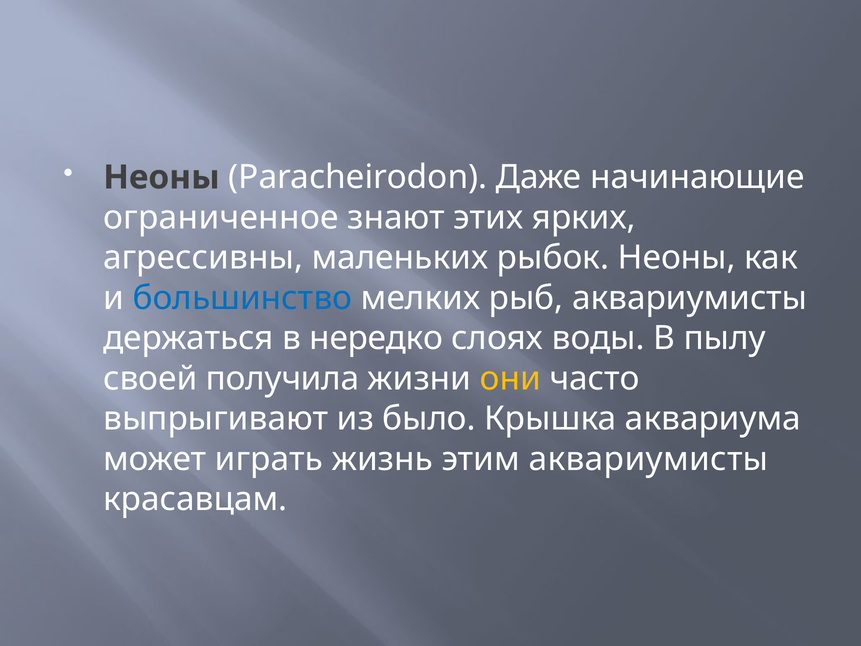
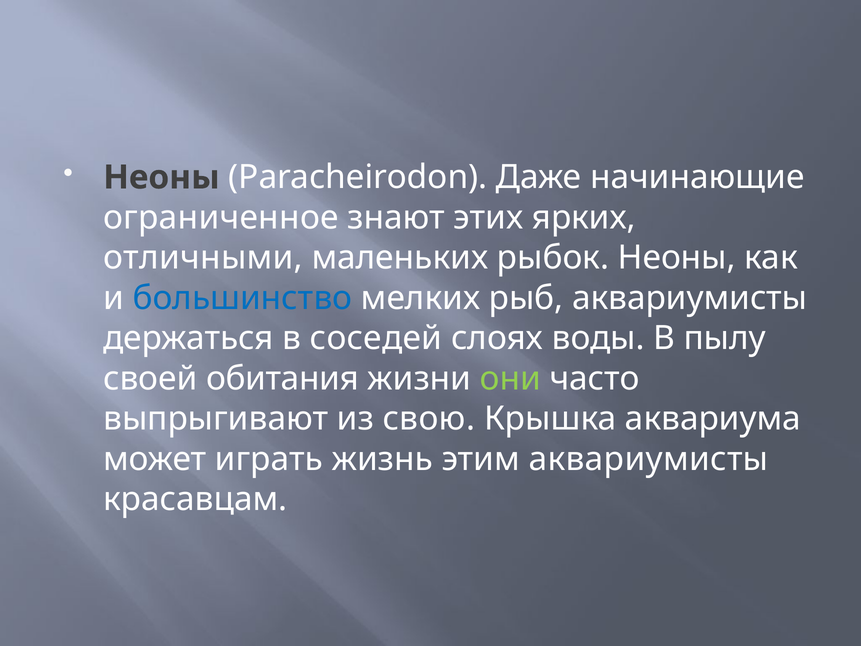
агрессивны: агрессивны -> отличными (203, 258)
нередко: нередко -> соседей (376, 338)
получила: получила -> обитания (283, 378)
они colour: yellow -> light green (510, 378)
было: было -> свою (429, 419)
